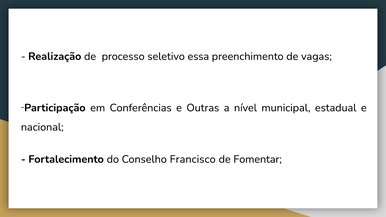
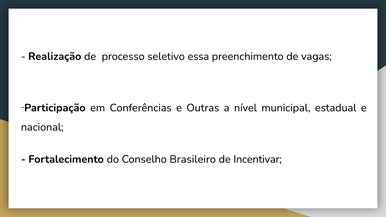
Francisco: Francisco -> Brasileiro (193, 159)
Fomentar: Fomentar -> Incentivar (258, 159)
